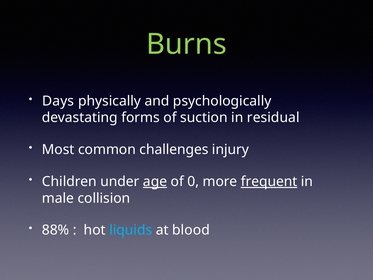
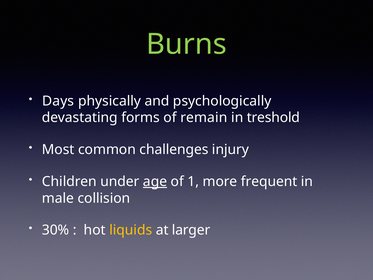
suction: suction -> remain (204, 118)
residual: residual -> treshold (273, 118)
0: 0 -> 1 (193, 181)
frequent underline: present -> none (269, 181)
88%: 88% -> 30% (56, 230)
liquids colour: light blue -> yellow (131, 230)
blood: blood -> larger (191, 230)
